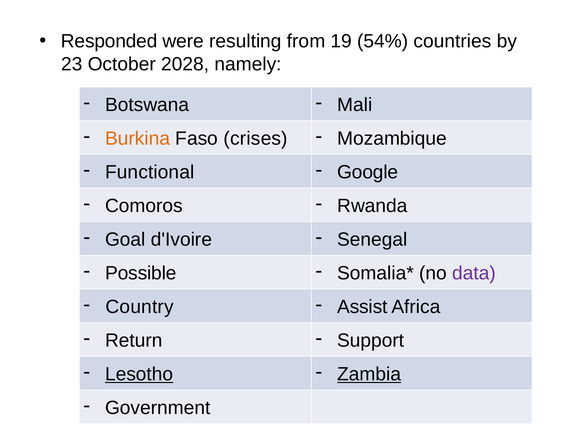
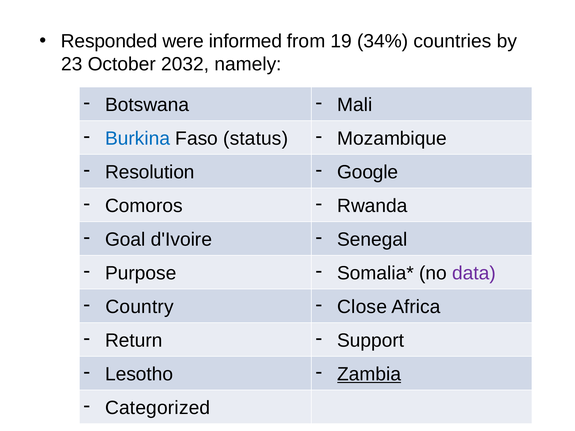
resulting: resulting -> informed (246, 41)
54%: 54% -> 34% (383, 41)
2028: 2028 -> 2032 (185, 64)
Burkina colour: orange -> blue (138, 139)
crises: crises -> status (256, 139)
Functional: Functional -> Resolution (150, 172)
Possible: Possible -> Purpose (141, 273)
Assist: Assist -> Close (362, 307)
Lesotho underline: present -> none (139, 374)
Government: Government -> Categorized (158, 408)
